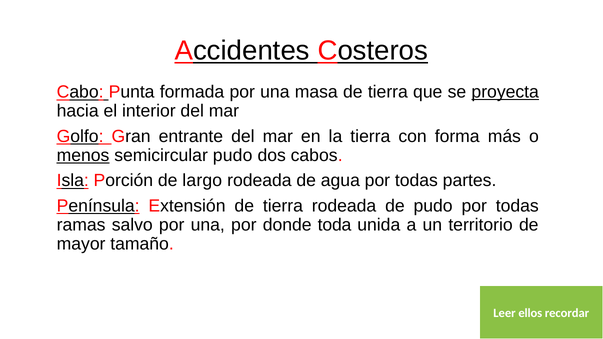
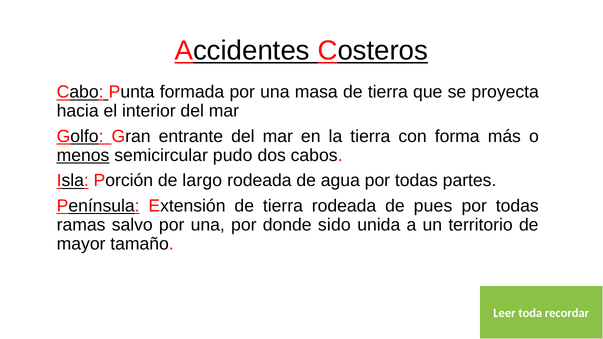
proyecta underline: present -> none (505, 92)
de pudo: pudo -> pues (433, 206)
toda: toda -> sido (334, 225)
ellos: ellos -> toda (530, 313)
